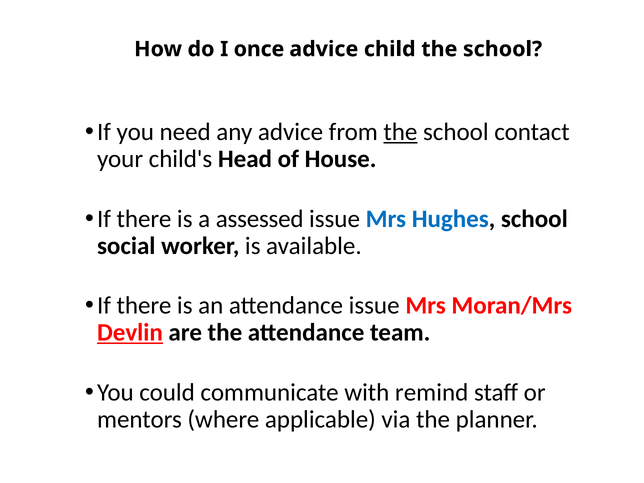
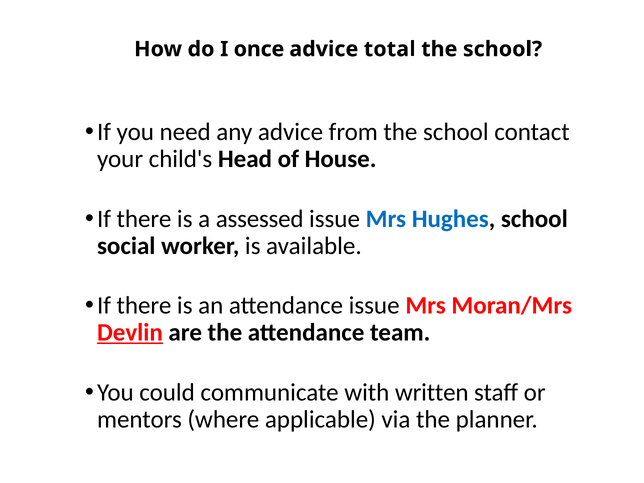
child: child -> total (390, 49)
the underline: present -> none (400, 132)
remind: remind -> written (432, 392)
